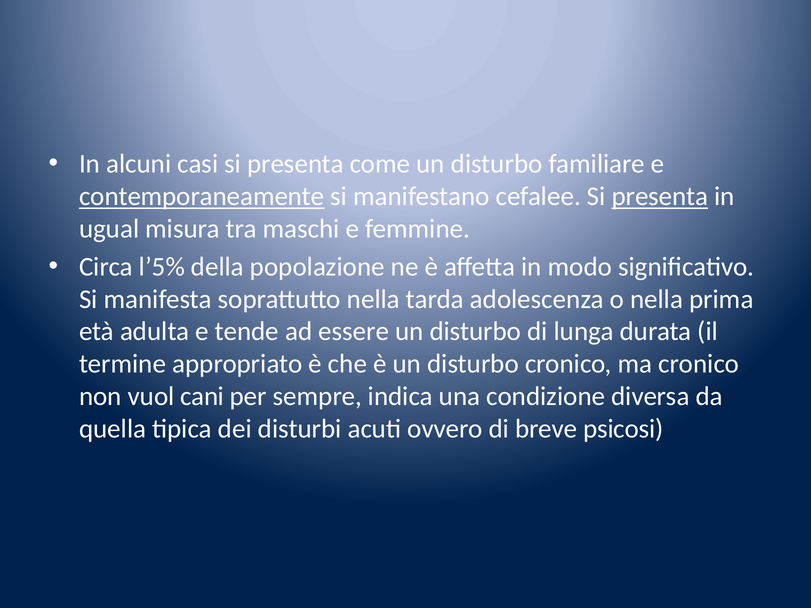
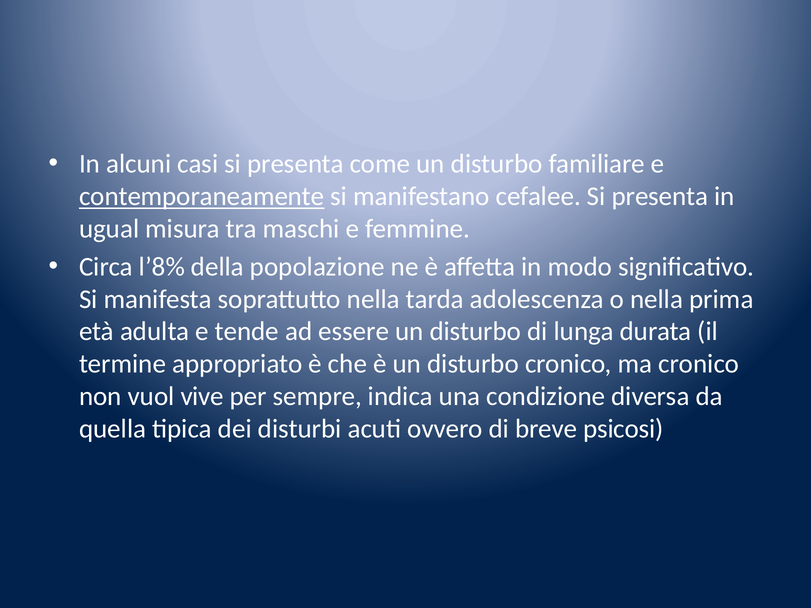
presenta underline: present -> none (660, 197)
l’5%: l’5% -> l’8% (162, 267)
cani: cani -> vive (202, 397)
